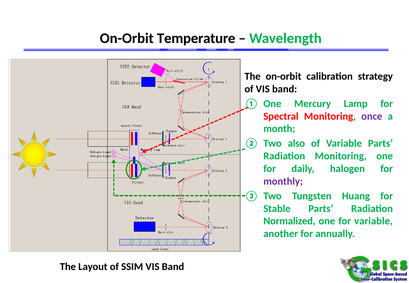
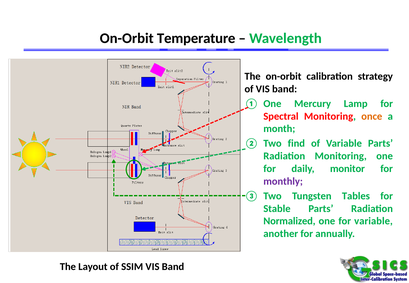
once colour: purple -> orange (372, 116)
also: also -> find (296, 144)
halogen: halogen -> monitor (347, 169)
Huang: Huang -> Tables (356, 196)
